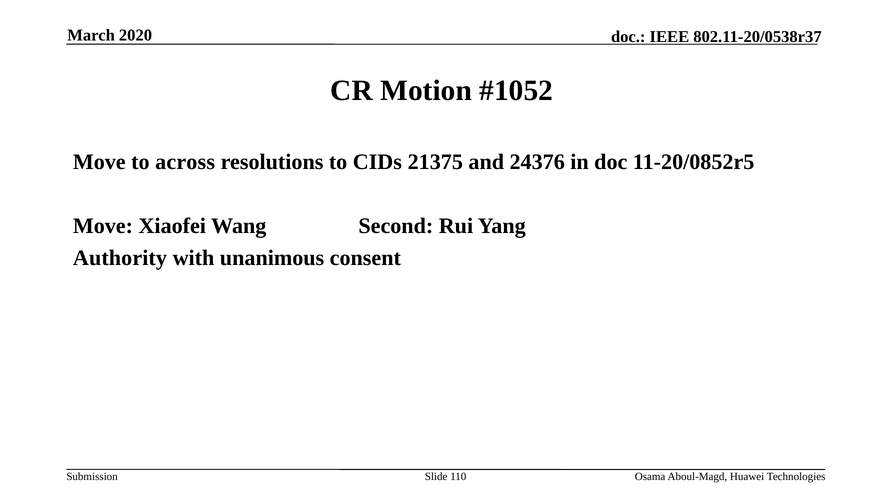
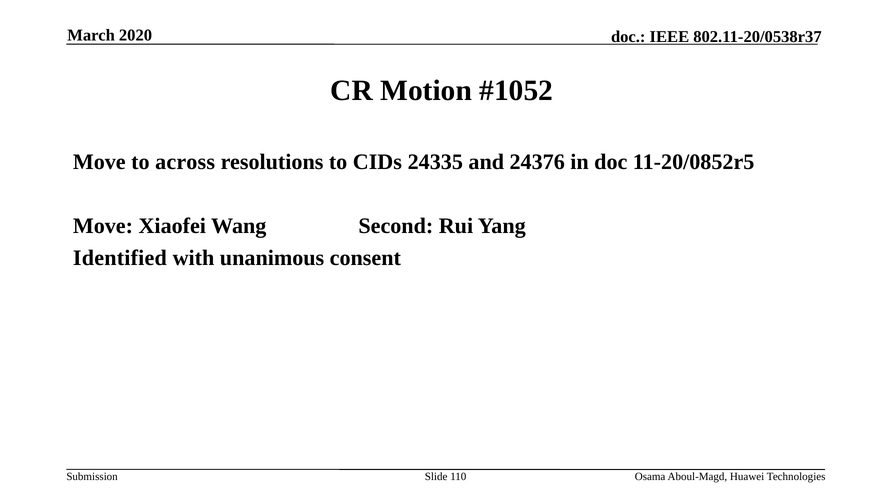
21375: 21375 -> 24335 (435, 162)
Authority: Authority -> Identified (120, 258)
